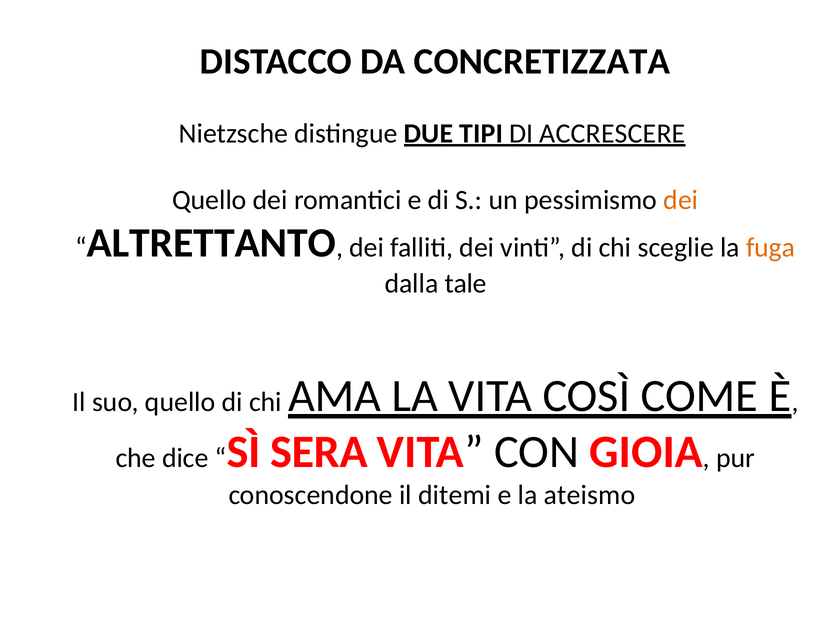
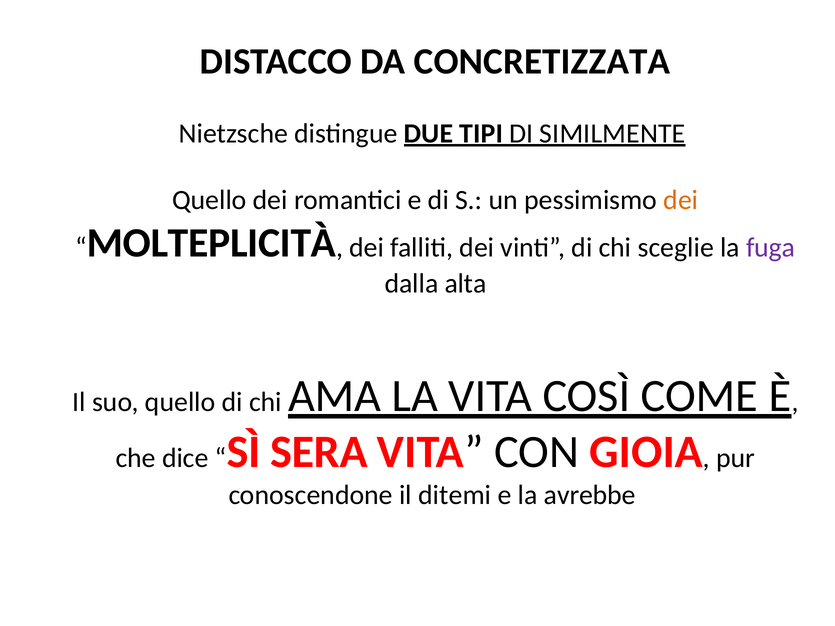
ACCRESCERE: ACCRESCERE -> SIMILMENTE (612, 133)
ALTRETTANTO: ALTRETTANTO -> MOLTEPLICITÀ (211, 243)
fuga colour: orange -> purple (771, 247)
tale: tale -> alta (466, 284)
ateismo: ateismo -> avrebbe (590, 495)
